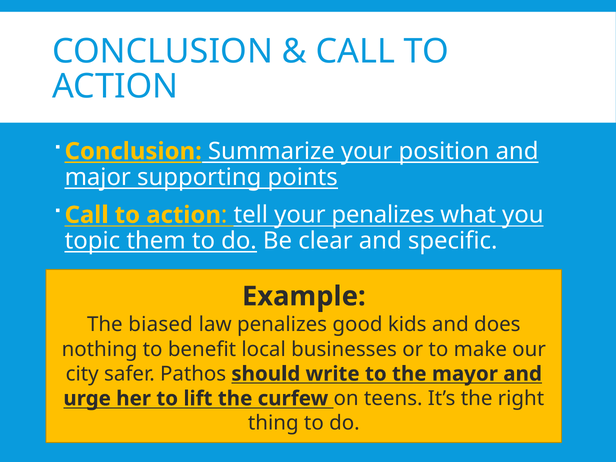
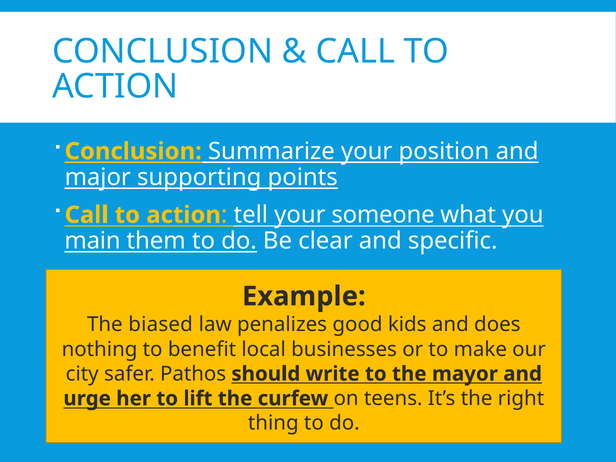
your penalizes: penalizes -> someone (383, 215)
topic: topic -> main (93, 241)
